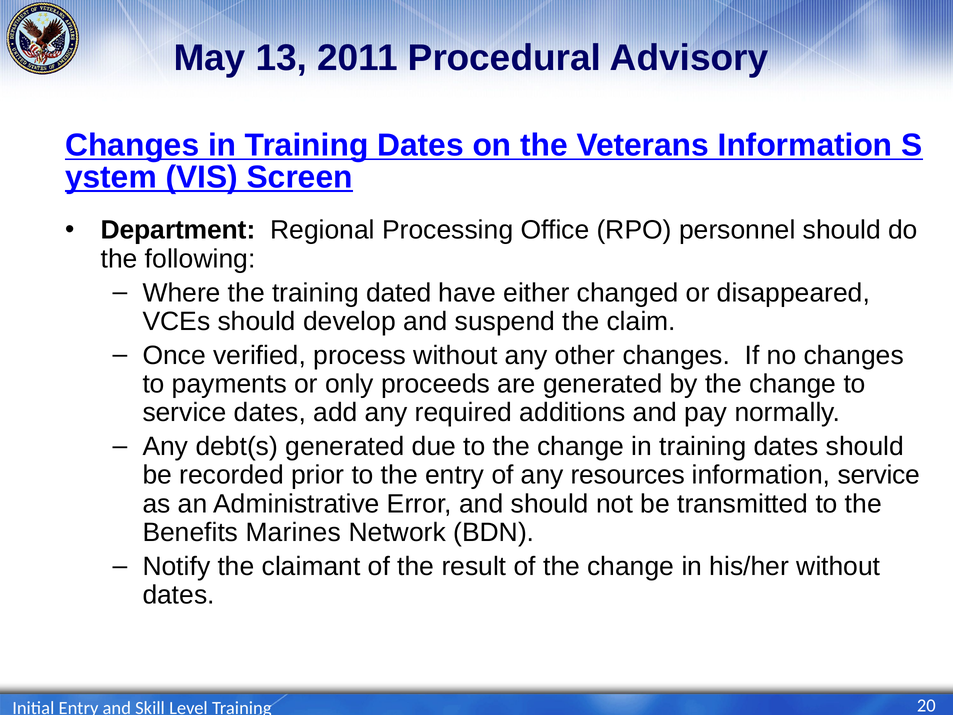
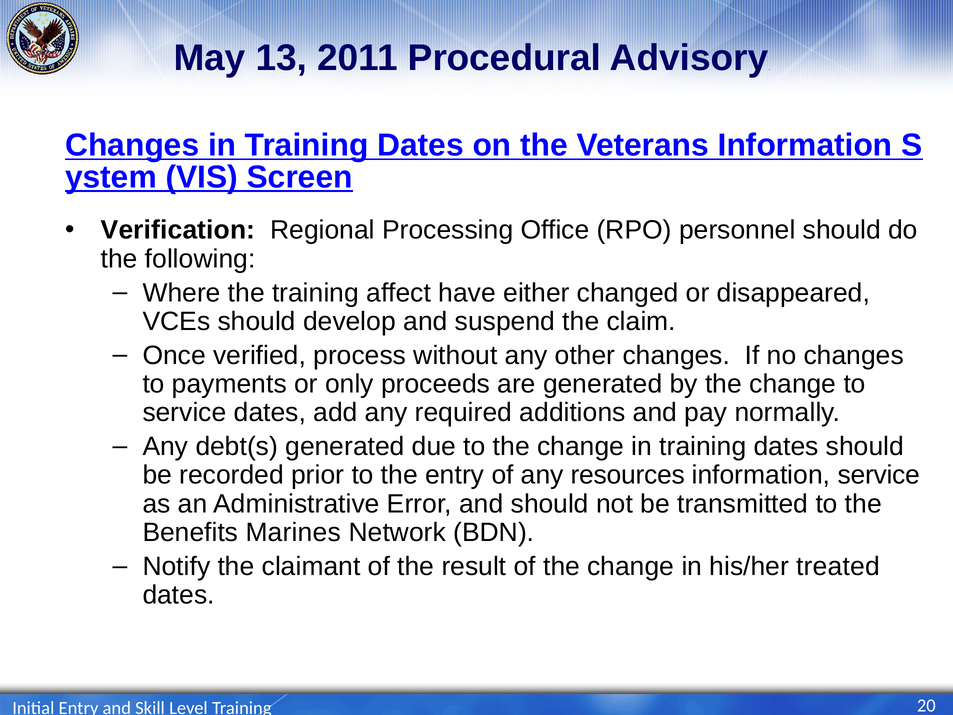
Department: Department -> Verification (178, 230)
dated: dated -> affect (399, 293)
his/her without: without -> treated (838, 566)
